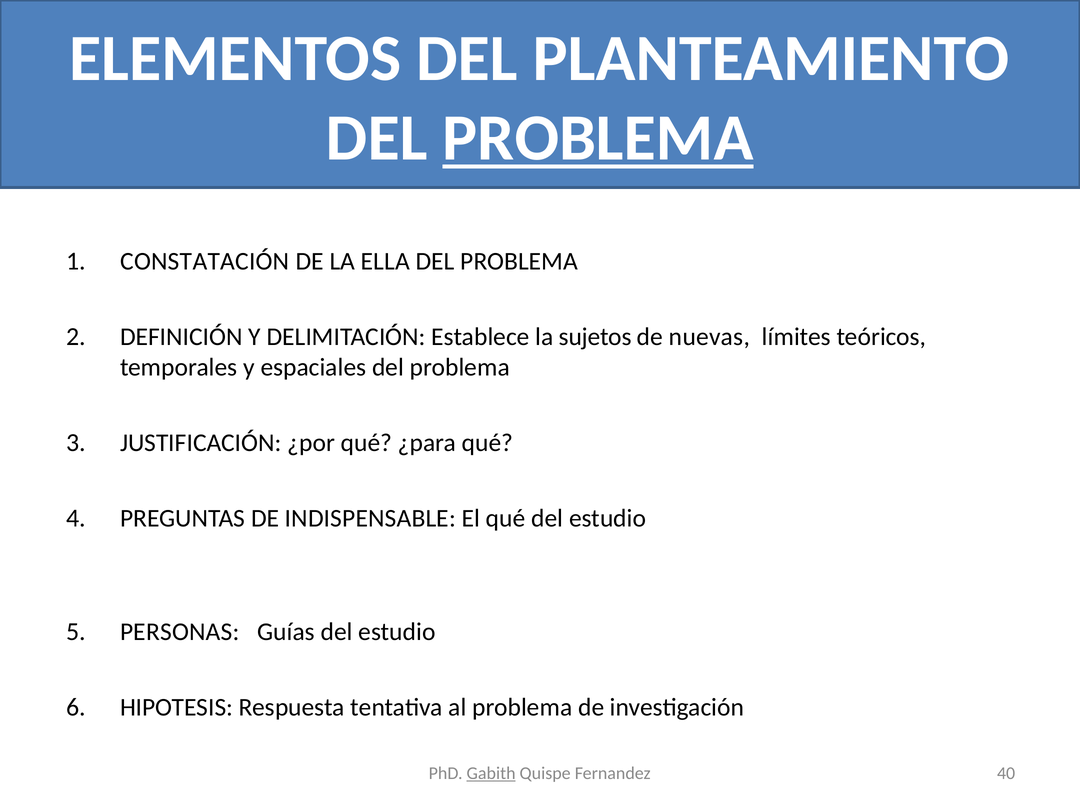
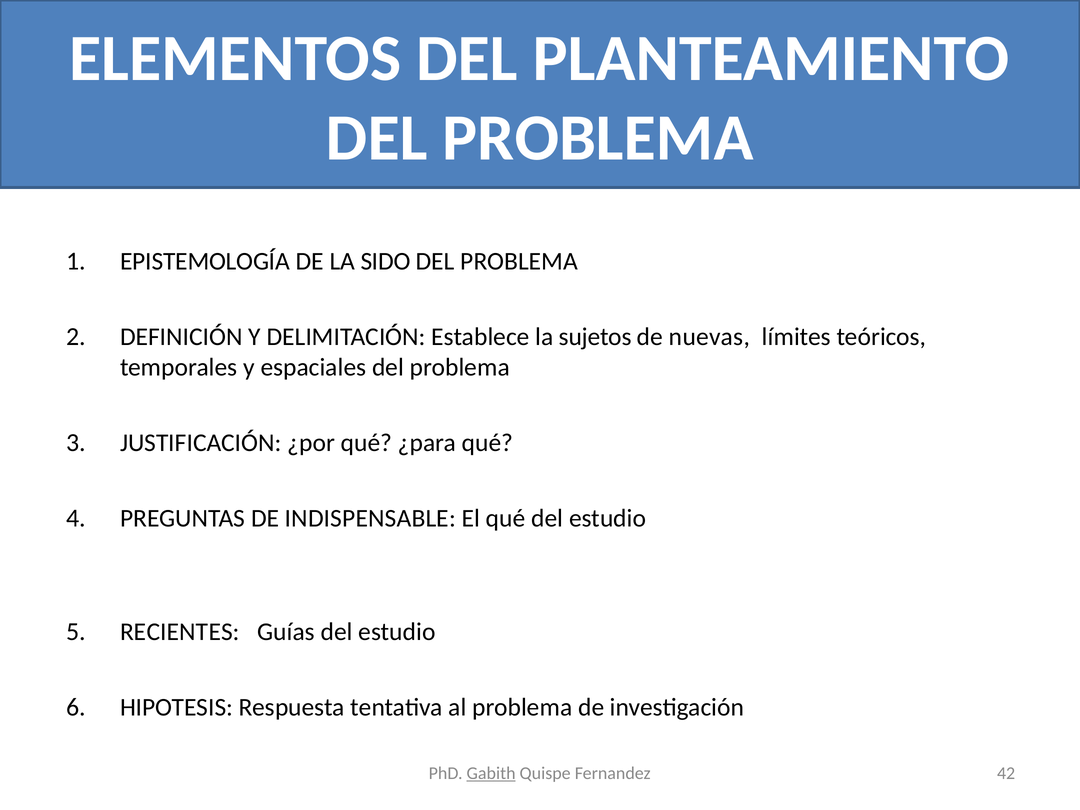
PROBLEMA underline: present -> none (598, 138)
CONSTATACIÓN: CONSTATACIÓN -> EPISTEMOLOGÍA (205, 261)
ELLA: ELLA -> SIDO (385, 261)
PERSONAS: PERSONAS -> RECIENTES (180, 632)
40: 40 -> 42 (1006, 773)
